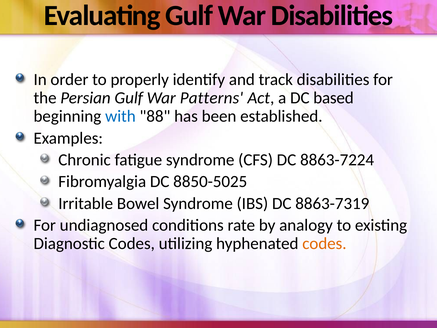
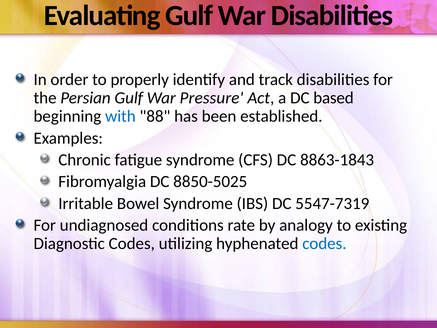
Patterns: Patterns -> Pressure (212, 98)
8863-7224: 8863-7224 -> 8863-1843 (337, 160)
8863-7319: 8863-7319 -> 5547-7319 (332, 203)
codes colour: orange -> blue (324, 243)
